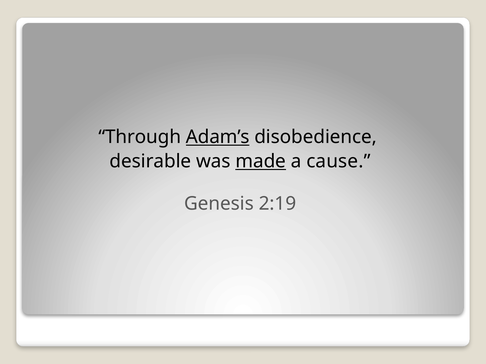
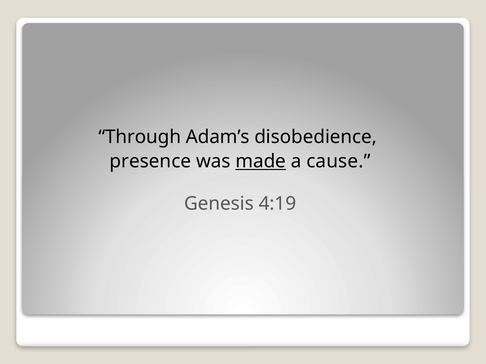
Adam’s underline: present -> none (218, 137)
desirable: desirable -> presence (150, 162)
2:19: 2:19 -> 4:19 (277, 204)
